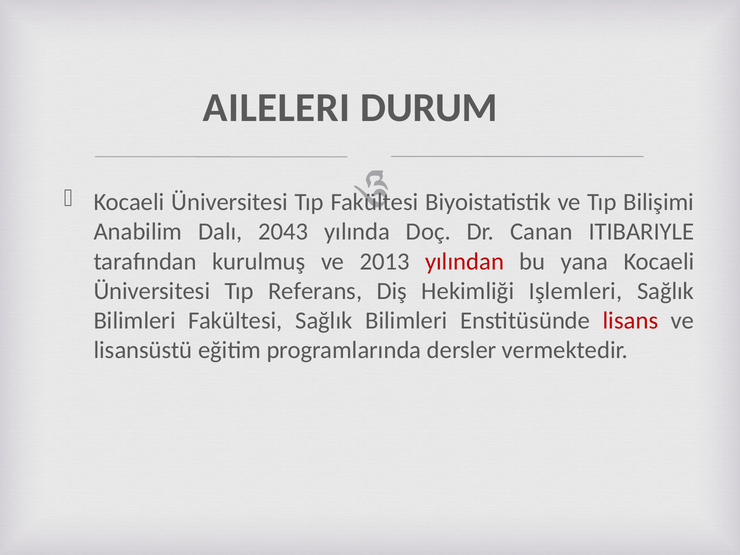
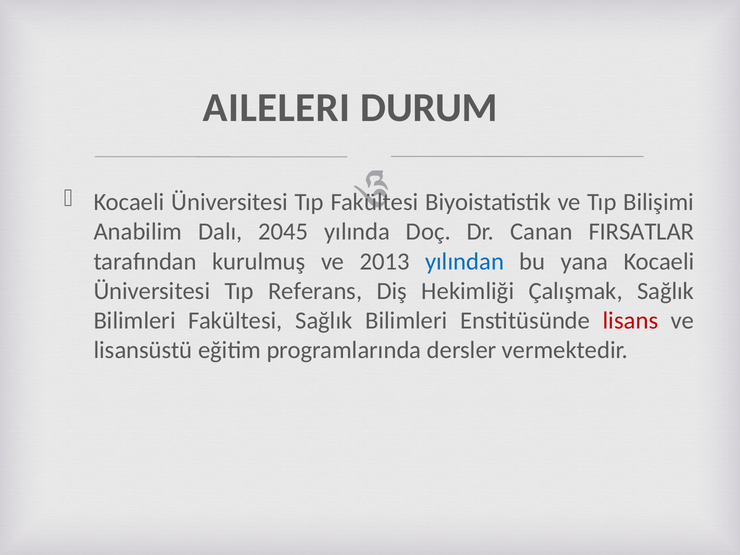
2043: 2043 -> 2045 (283, 232)
ITIBARIYLE: ITIBARIYLE -> FIRSATLAR (641, 232)
yılından colour: red -> blue (465, 261)
Işlemleri: Işlemleri -> Çalışmak (576, 291)
